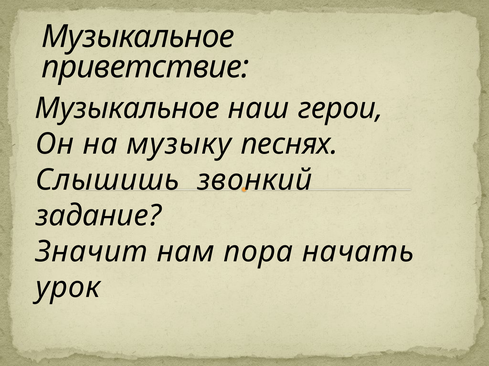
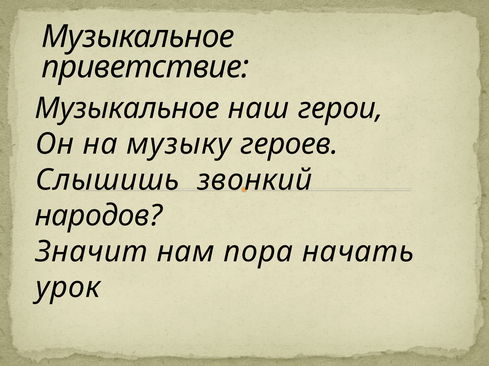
песнях: песнях -> героев (289, 144)
задание: задание -> народов (99, 216)
